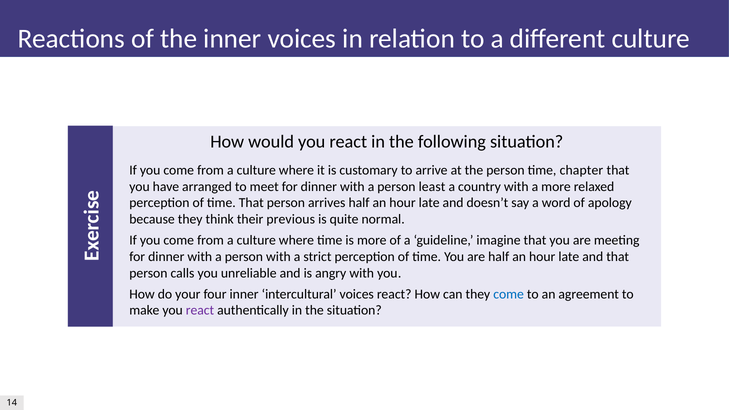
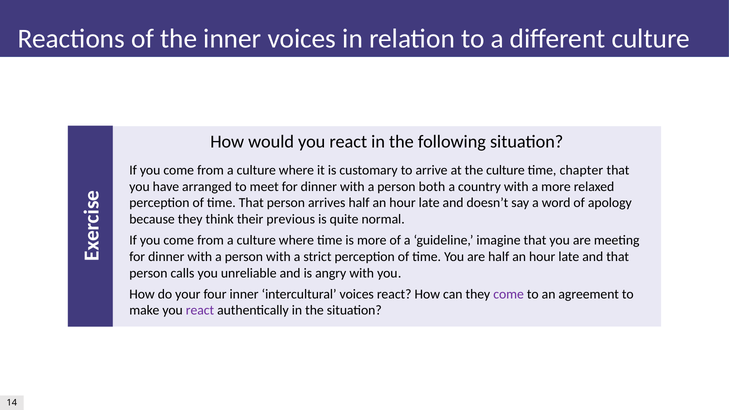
the person: person -> culture (506, 170)
least: least -> both (432, 187)
come colour: blue -> purple (509, 294)
